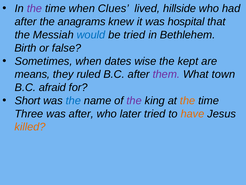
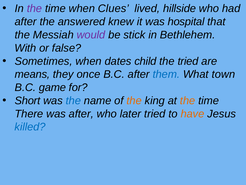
anagrams: anagrams -> answered (82, 22)
would colour: blue -> purple (91, 35)
be tried: tried -> stick (134, 35)
Birth: Birth -> With (25, 48)
wise: wise -> child (145, 61)
the kept: kept -> tried (188, 61)
ruled: ruled -> once (89, 74)
them colour: purple -> blue (166, 74)
afraid: afraid -> game (52, 87)
the colour: purple -> orange (134, 100)
Three: Three -> There (29, 114)
killed colour: orange -> blue (30, 127)
